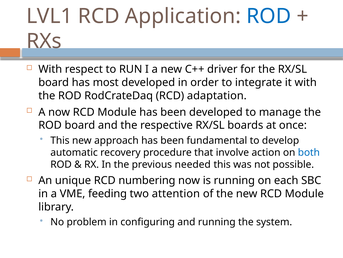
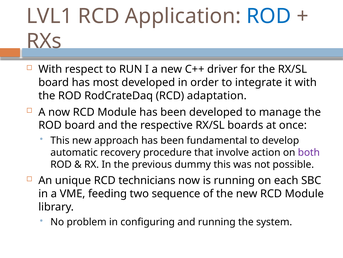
both colour: blue -> purple (309, 152)
needed: needed -> dummy (193, 164)
numbering: numbering -> technicians (147, 180)
attention: attention -> sequence (176, 193)
